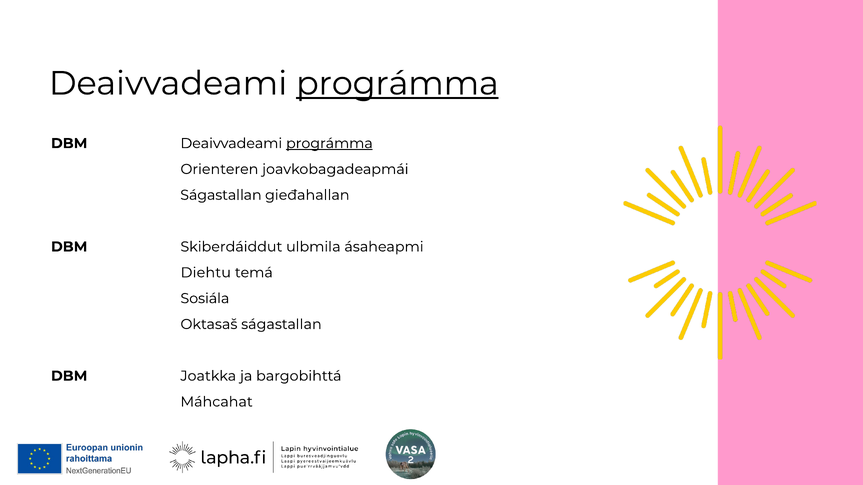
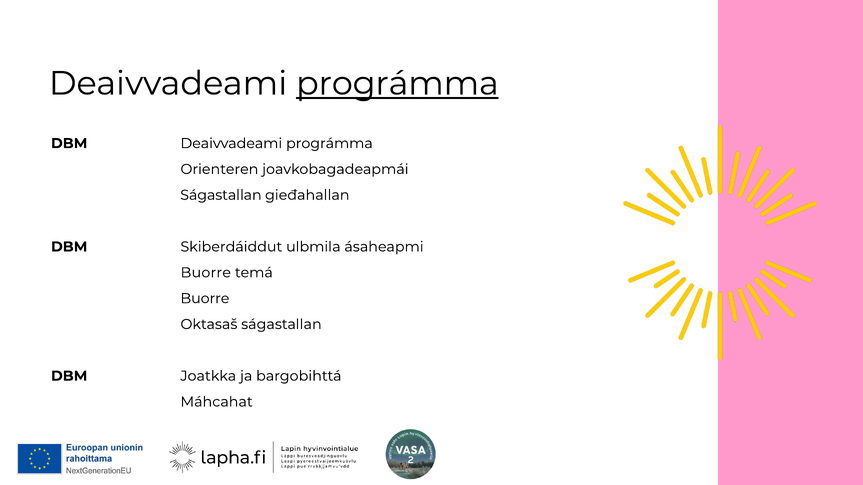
prográmma underline: present -> none (329, 144)
Diehtu: Diehtu -> Buorre (206, 273)
Sosiála: Sosiála -> Buorre (205, 299)
